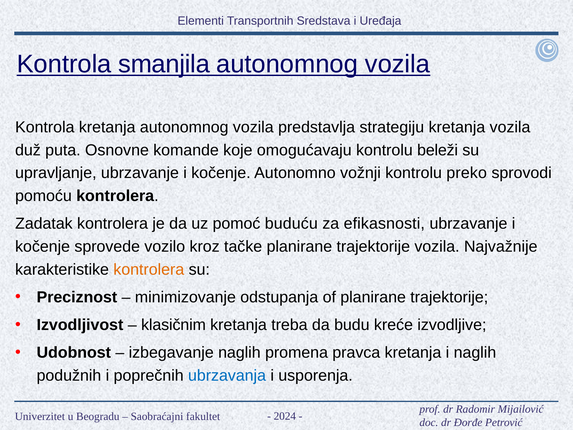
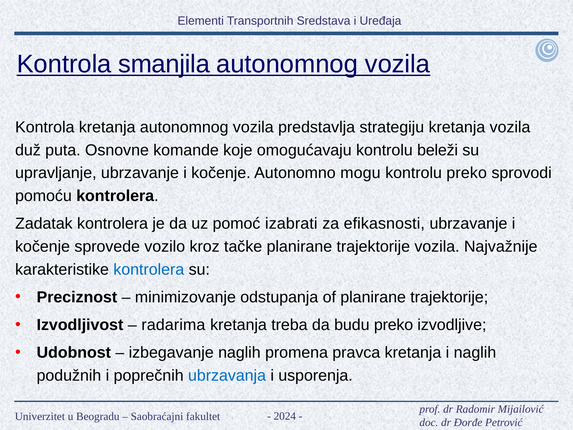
vožnji: vožnji -> mogu (360, 173)
buduću: buduću -> izabrati (291, 224)
kontrolera colour: orange -> blue (149, 269)
klasičnim: klasičnim -> radarima (173, 325)
budu kreće: kreće -> preko (394, 325)
